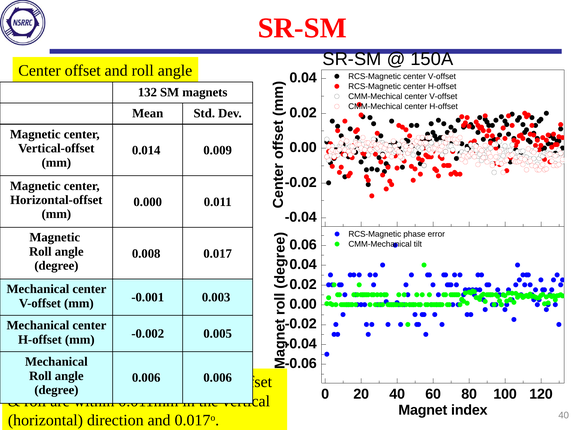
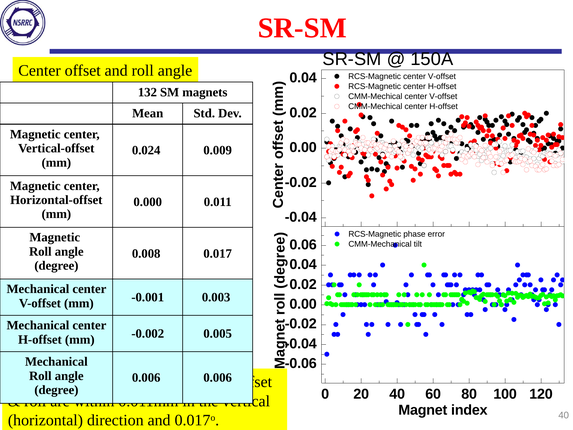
0.014: 0.014 -> 0.024 (146, 150)
